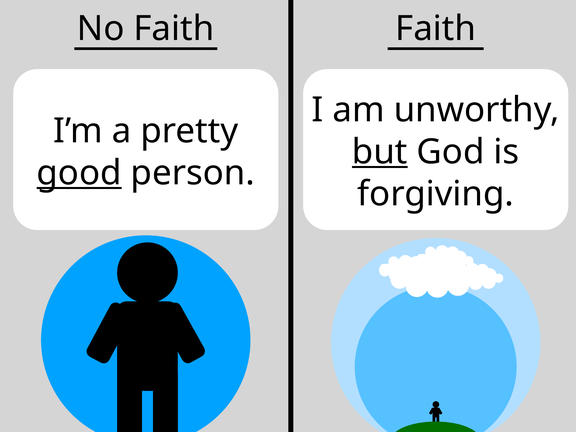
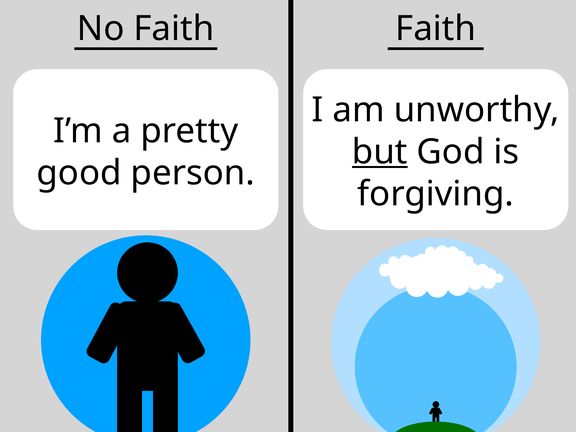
good underline: present -> none (79, 173)
